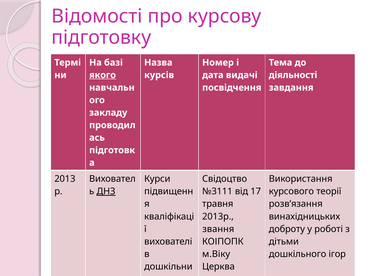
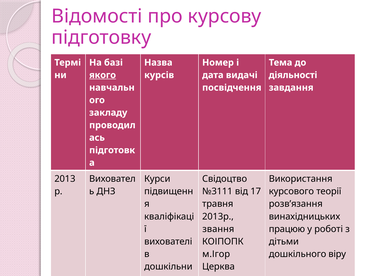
ДНЗ underline: present -> none (106, 191)
доброту: доброту -> працюю (287, 229)
м.Віку: м.Віку -> м.Ігор (216, 254)
ігор: ігор -> віру (337, 254)
